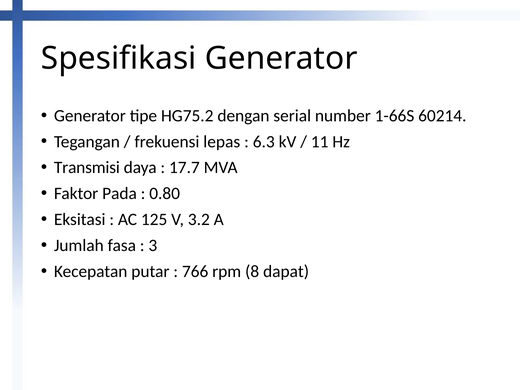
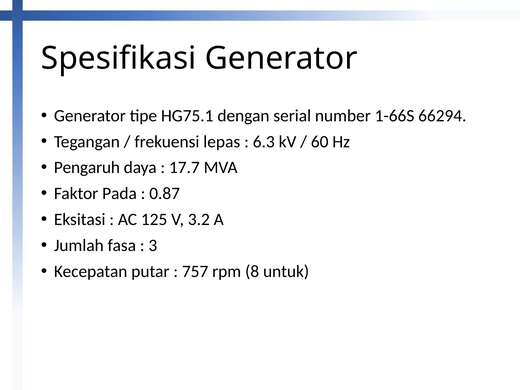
HG75.2: HG75.2 -> HG75.1 (187, 116)
60214: 60214 -> 66294 (442, 116)
11: 11 -> 60 (320, 142)
Transmisi: Transmisi -> Pengaruh (87, 168)
0.80: 0.80 -> 0.87 (165, 193)
766: 766 -> 757 (195, 271)
dapat: dapat -> untuk (286, 271)
